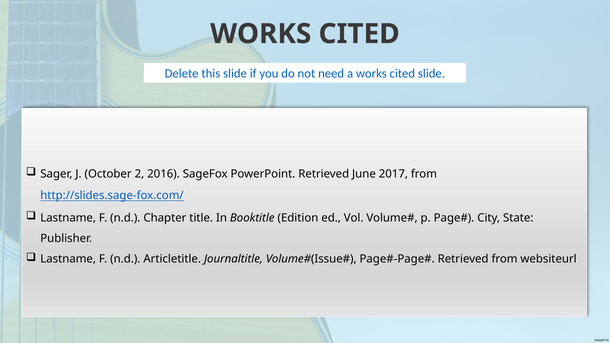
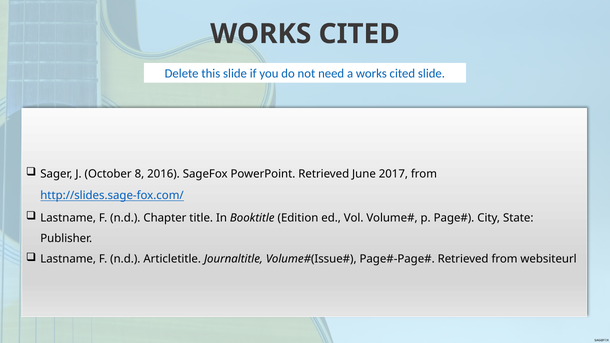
2: 2 -> 8 (139, 174)
